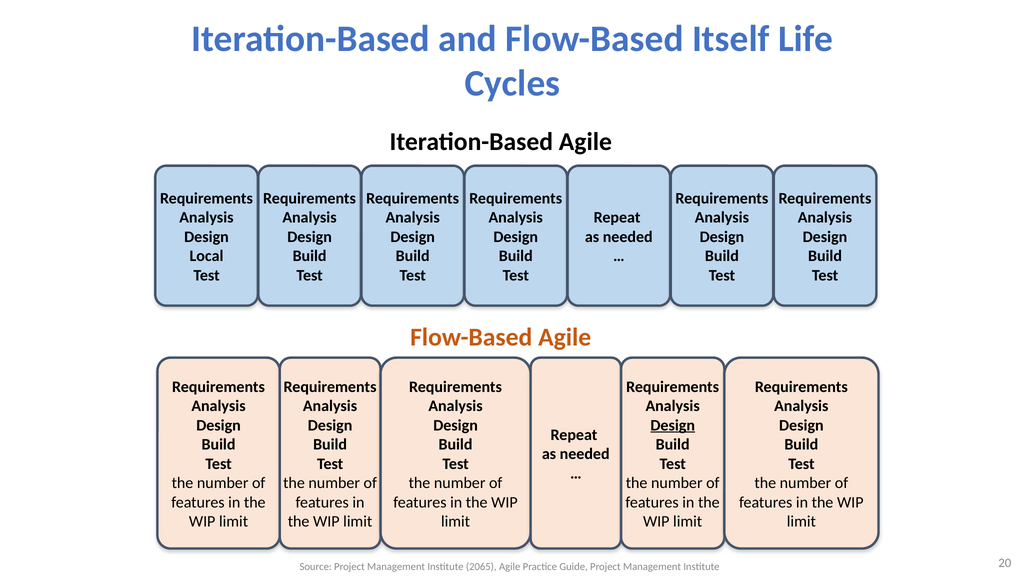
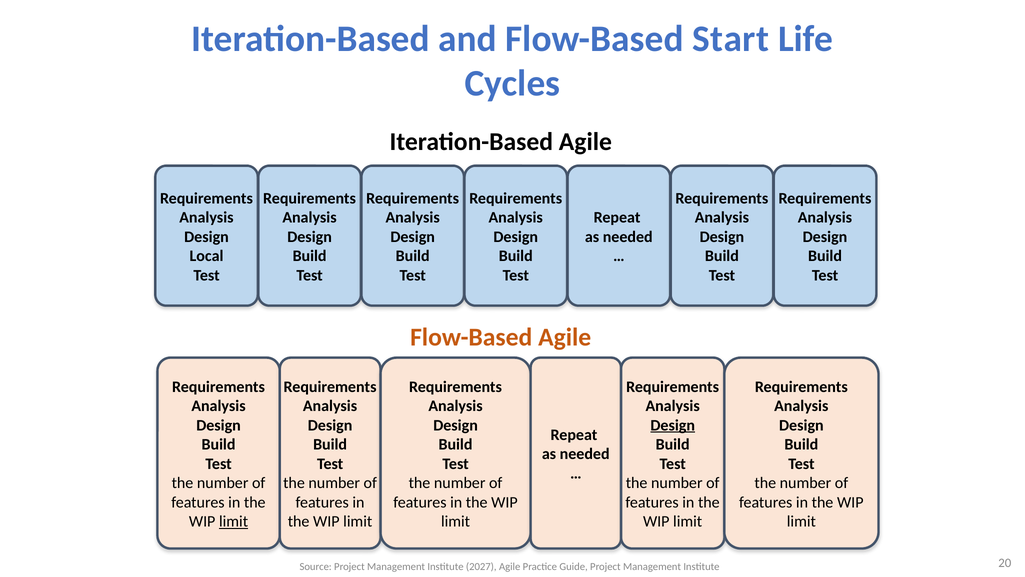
Itself: Itself -> Start (731, 39)
limit underline: none -> present (234, 521)
2065: 2065 -> 2027 (481, 566)
